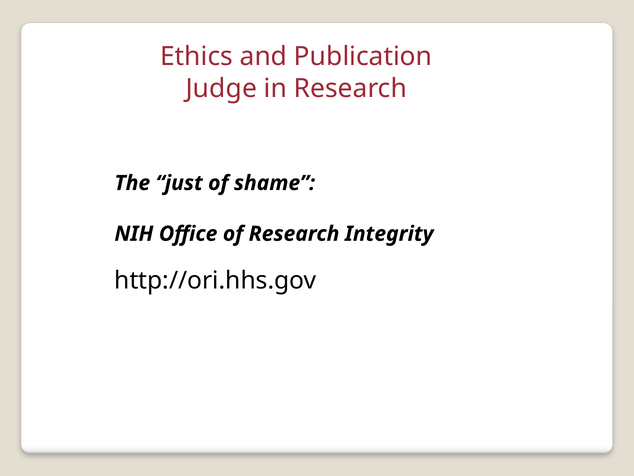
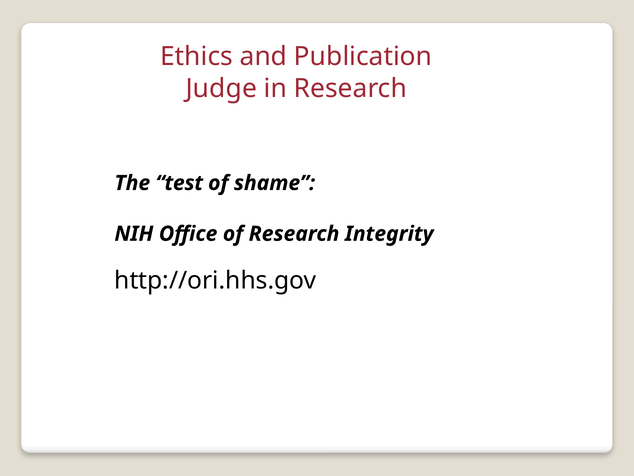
just: just -> test (179, 183)
